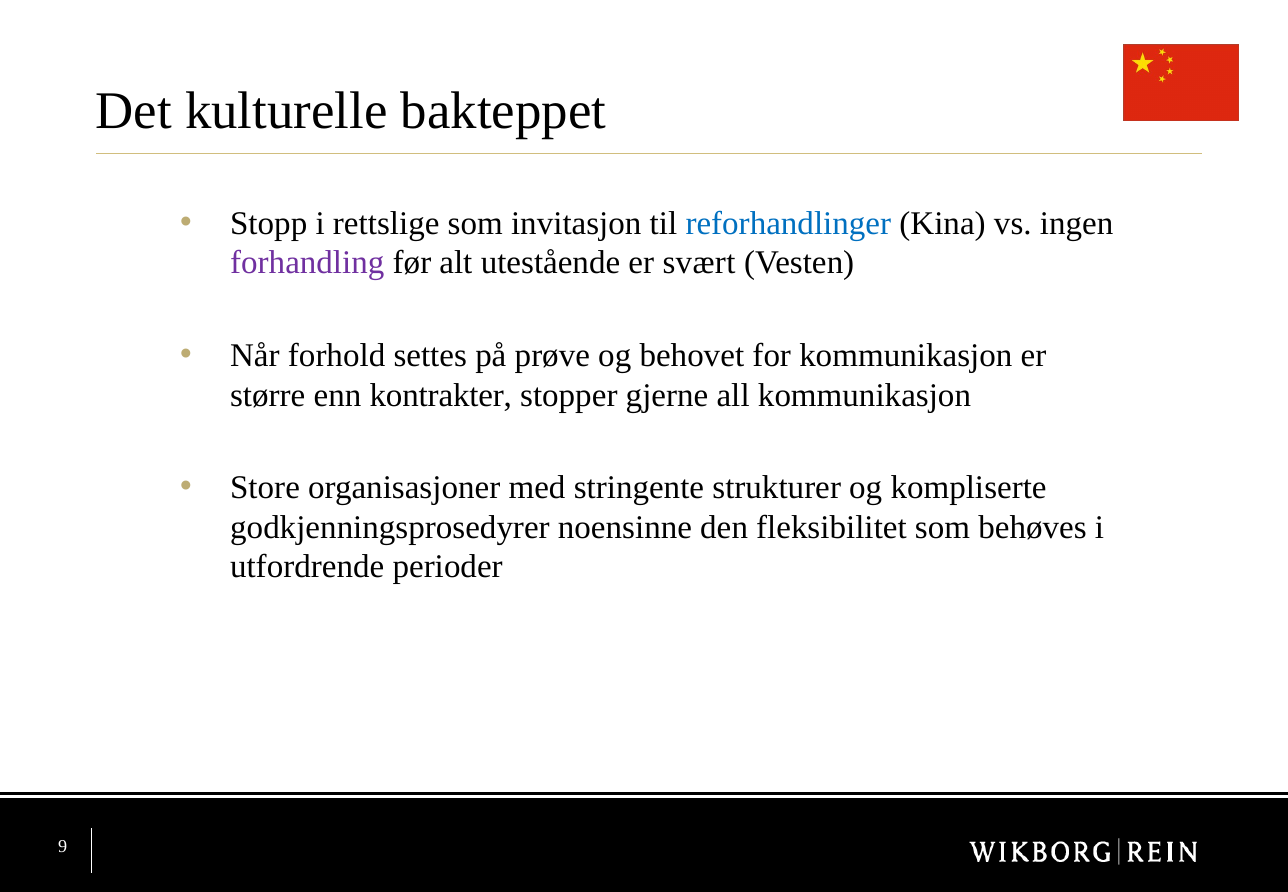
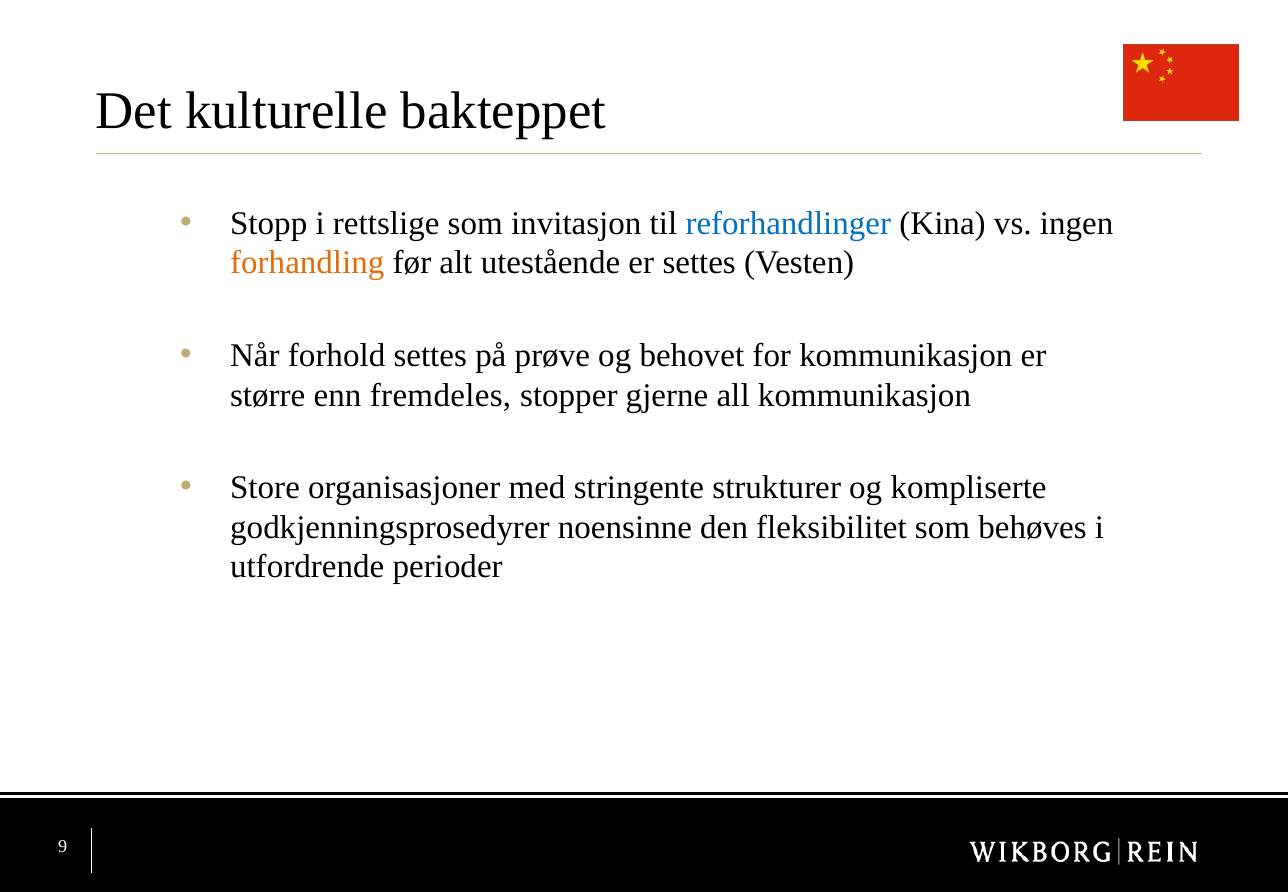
forhandling colour: purple -> orange (307, 263)
er svært: svært -> settes (699, 263)
kontrakter: kontrakter -> fremdeles (441, 395)
